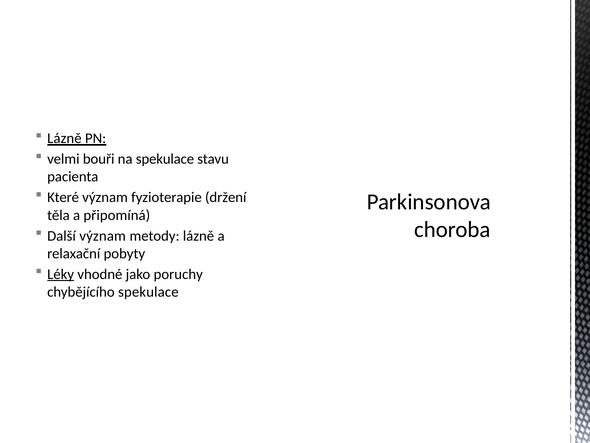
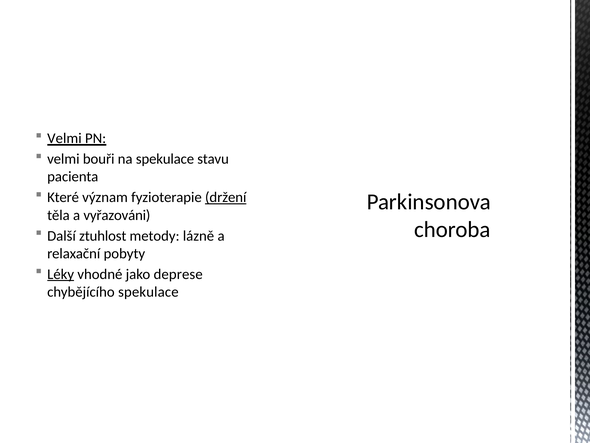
Lázně: Lázně -> Velmi (64, 138)
držení underline: none -> present (226, 197)
připomíná: připomíná -> vyřazováni (117, 215)
Další význam: význam -> ztuhlost (103, 236)
poruchy: poruchy -> deprese (178, 274)
